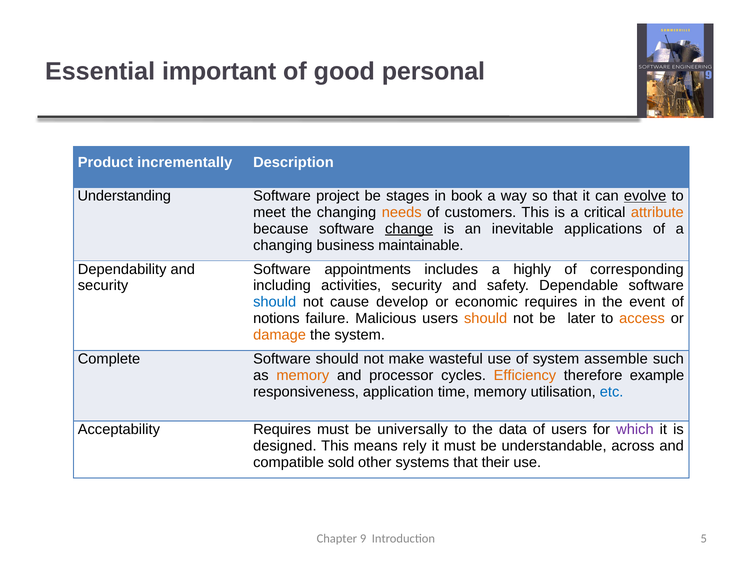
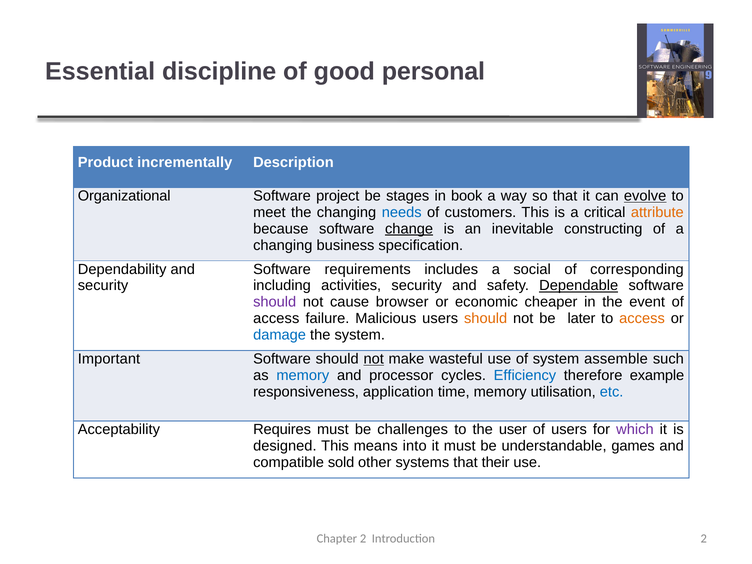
important: important -> discipline (219, 71)
Understanding: Understanding -> Organizational (124, 196)
needs colour: orange -> blue (402, 212)
applications: applications -> constructing (603, 229)
maintainable: maintainable -> specification (421, 245)
appointments: appointments -> requirements (368, 269)
highly: highly -> social (532, 269)
Dependable underline: none -> present (579, 286)
should colour: blue -> purple (275, 302)
develop: develop -> browser (402, 302)
economic requires: requires -> cheaper (551, 302)
notions: notions -> access (276, 319)
damage colour: orange -> blue (280, 335)
Complete: Complete -> Important (109, 359)
not underline: none -> present (374, 359)
memory colour: orange -> blue (303, 375)
Efficiency colour: orange -> blue (525, 375)
universally: universally -> challenges (413, 430)
data: data -> user (513, 430)
rely: rely -> into (415, 446)
across: across -> games (633, 446)
Chapter 9: 9 -> 2 (363, 539)
Introduction 5: 5 -> 2 (704, 538)
